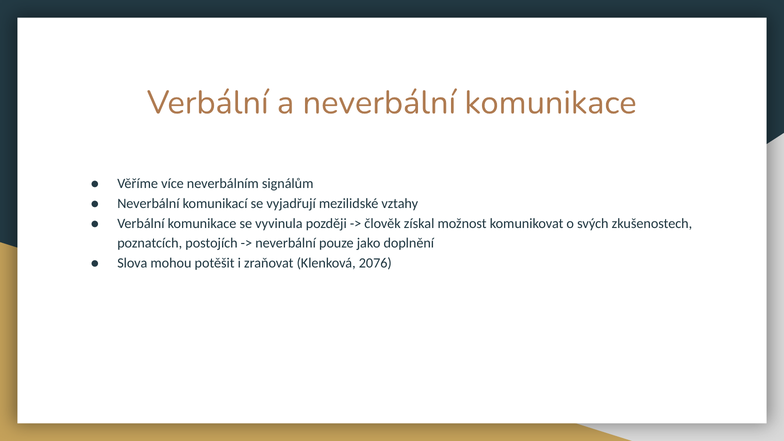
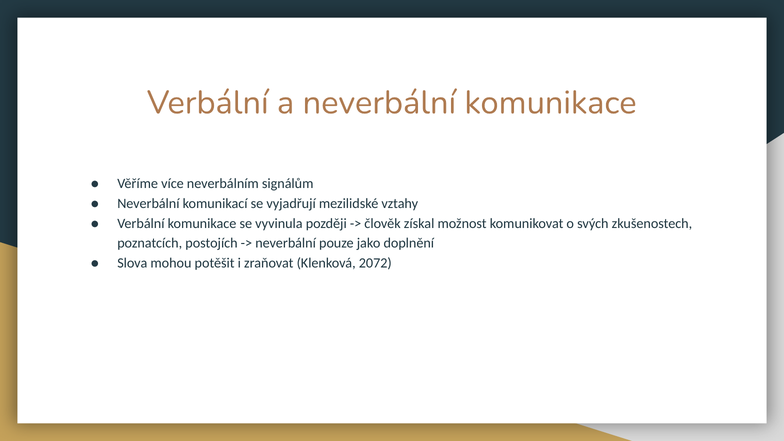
2076: 2076 -> 2072 (375, 263)
